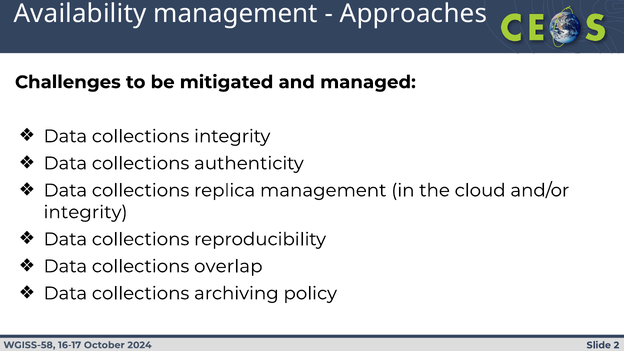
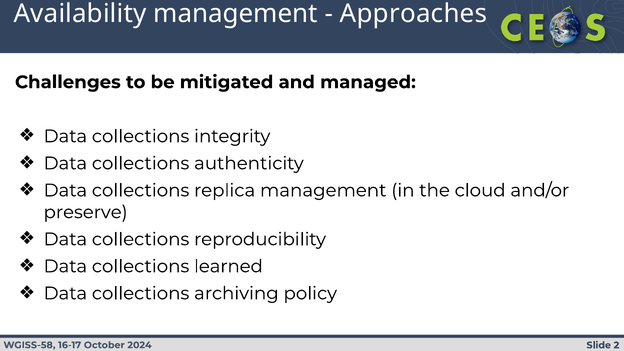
integrity: integrity -> preserve (86, 212)
overlap: overlap -> learned (228, 266)
